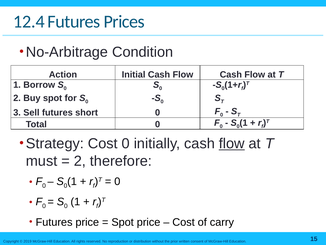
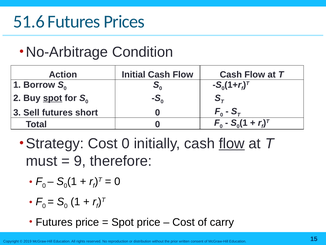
12.4: 12.4 -> 51.6 (29, 22)
spot underline: none -> present (53, 98)
2: 2 -> 9 (80, 161)
